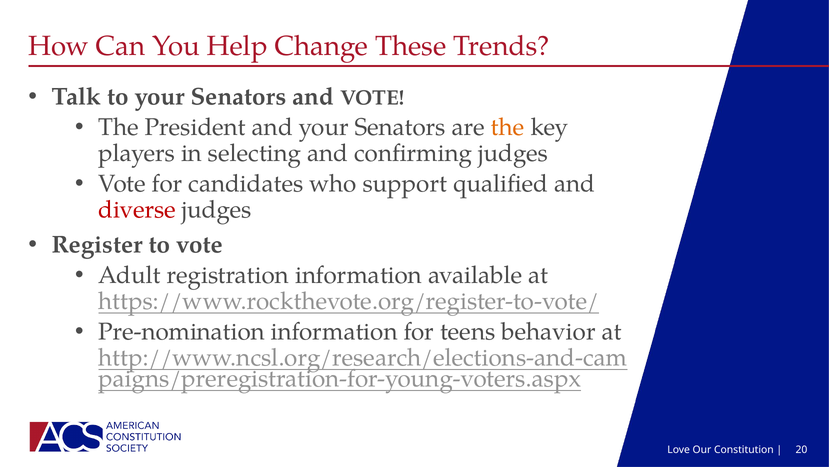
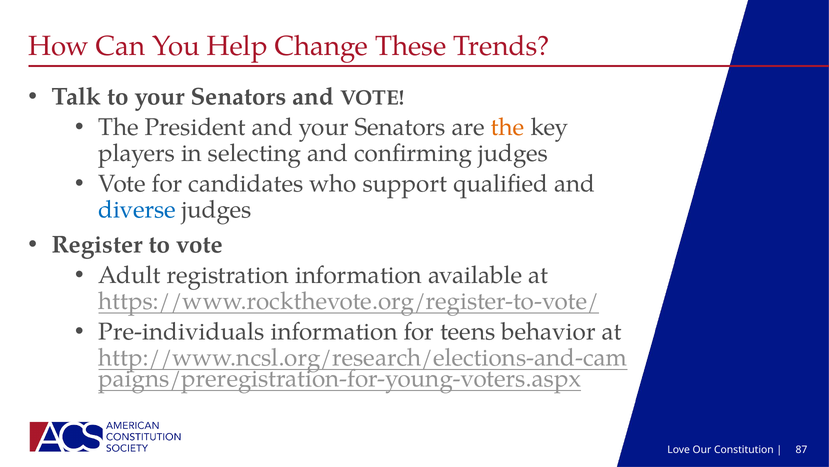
diverse colour: red -> blue (137, 210)
Pre-nomination: Pre-nomination -> Pre-individuals (182, 331)
20: 20 -> 87 (802, 449)
